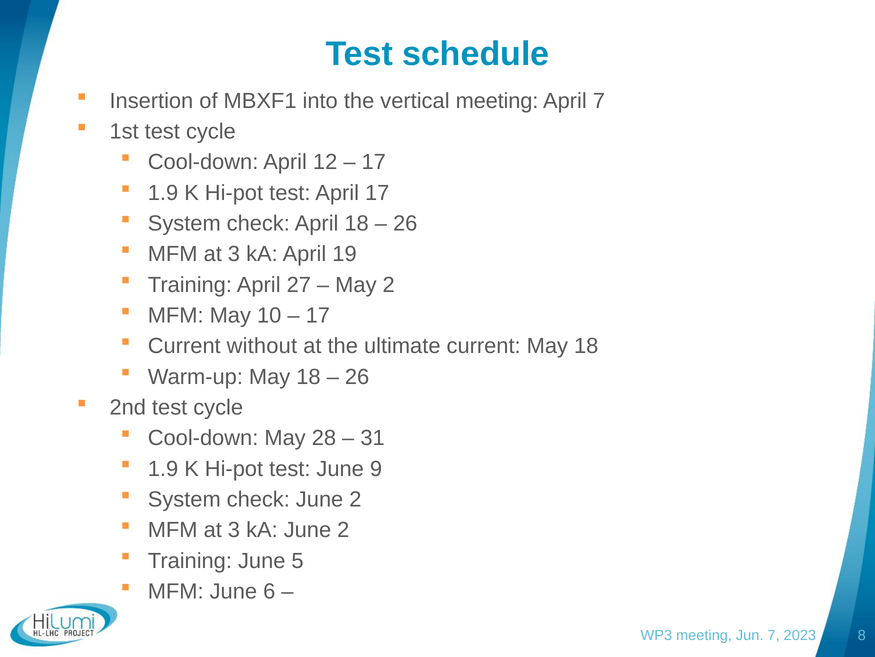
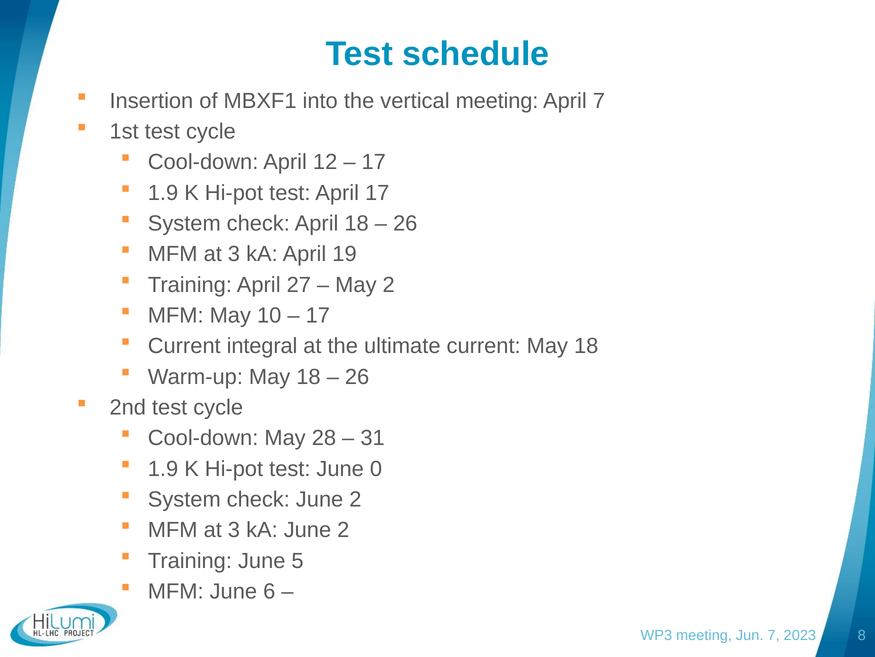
without: without -> integral (262, 346)
9: 9 -> 0 (376, 468)
